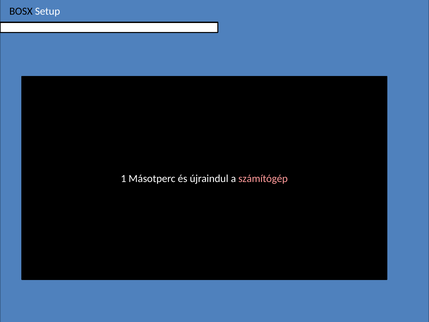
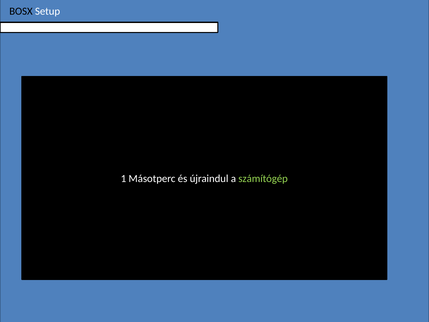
számítógép colour: pink -> light green (263, 178)
